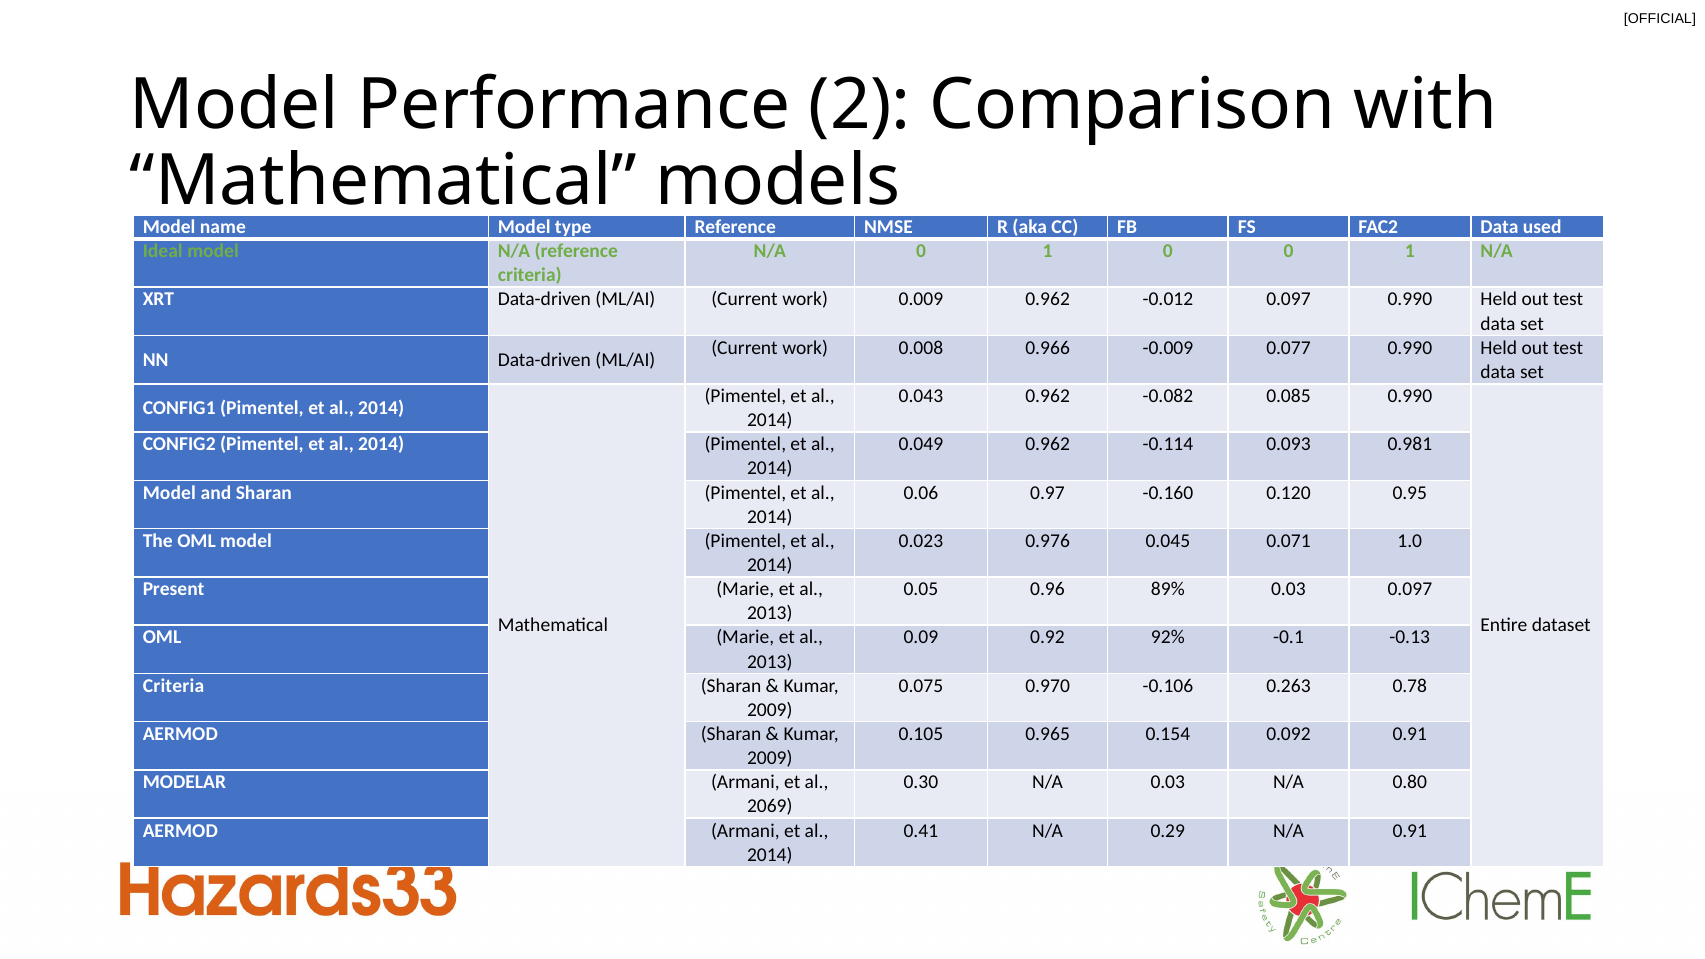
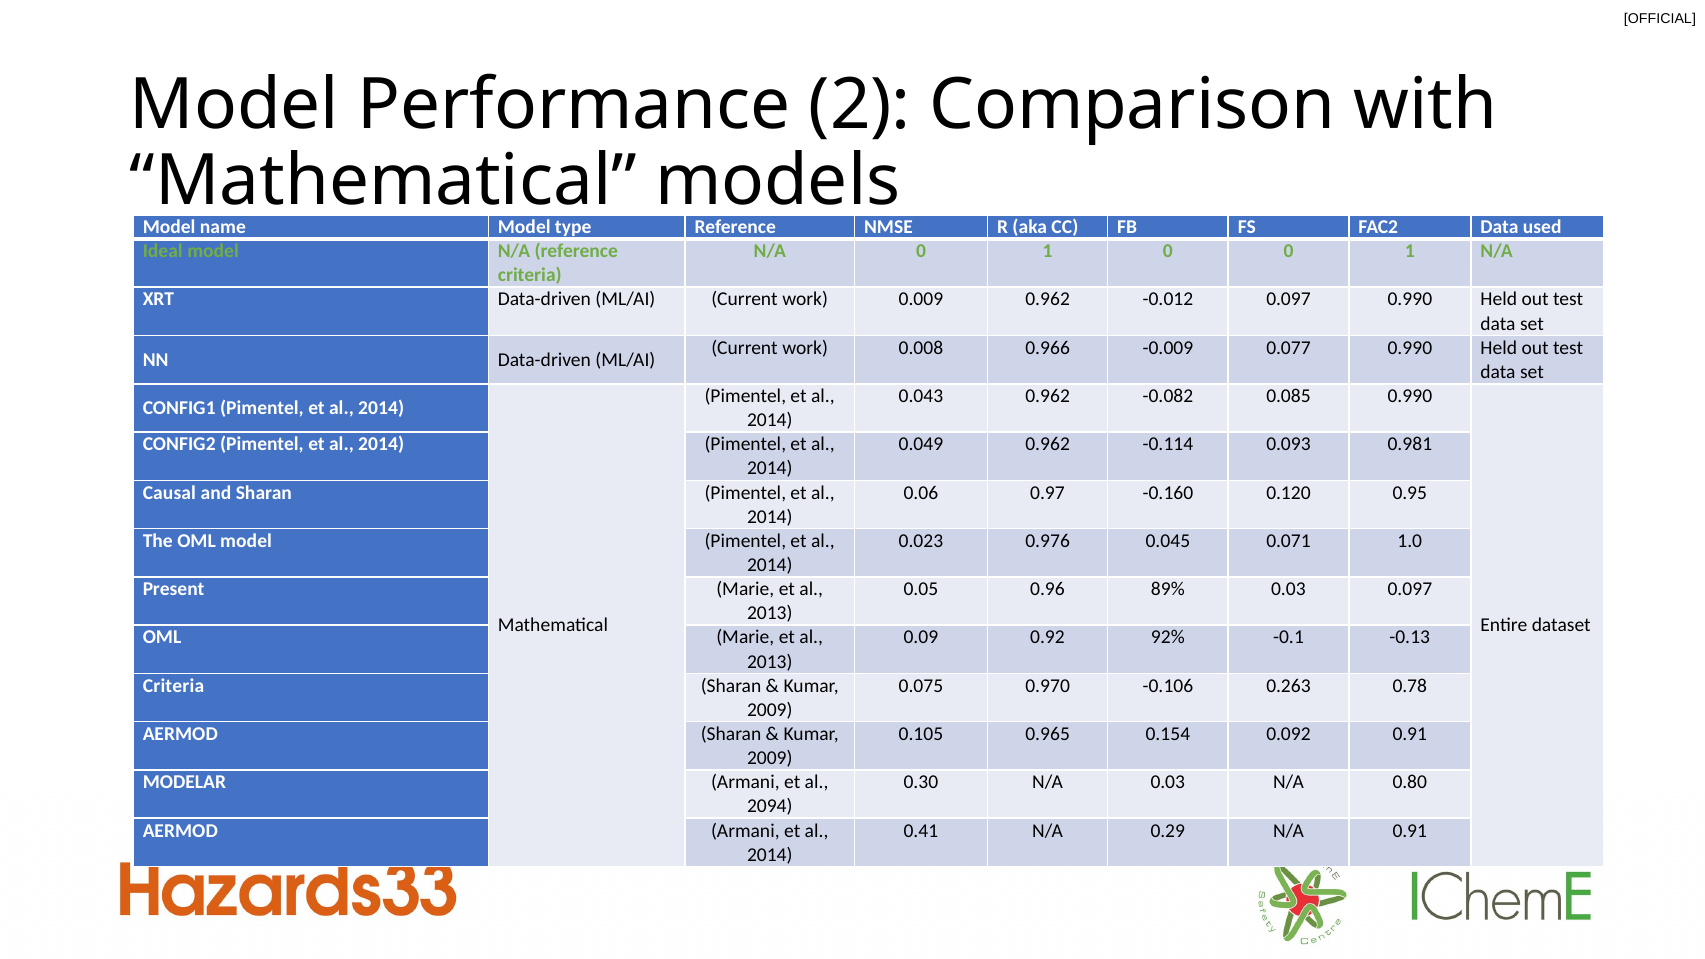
Model: Model -> Causal (169, 493)
2069: 2069 -> 2094 (770, 806)
